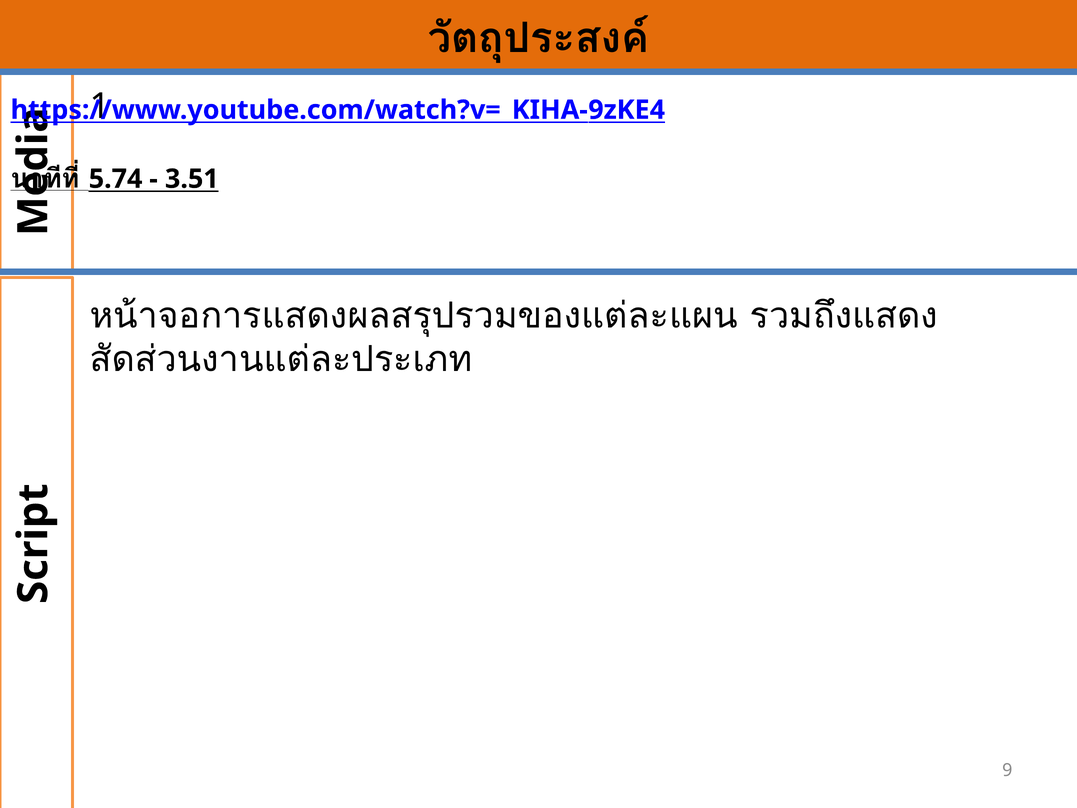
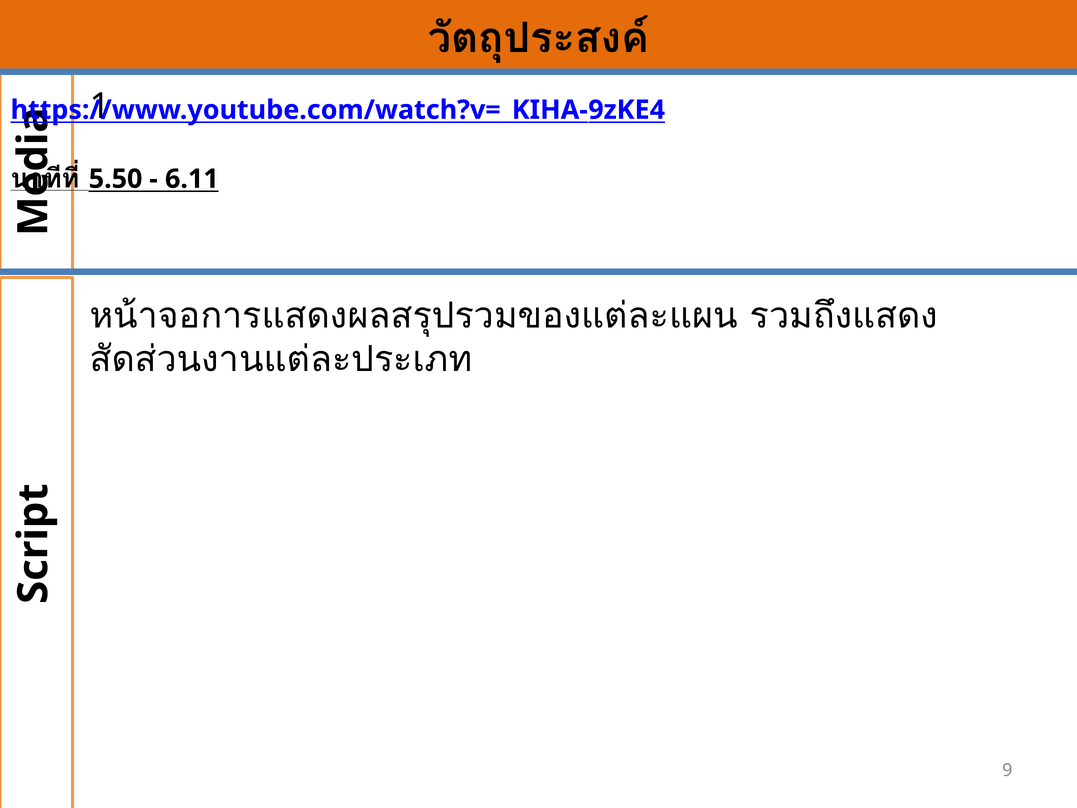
5.74: 5.74 -> 5.50 (116, 179)
3.51: 3.51 -> 6.11 (192, 179)
